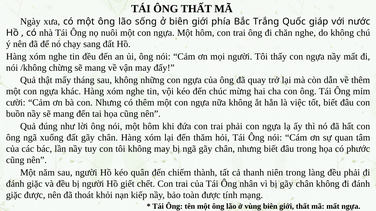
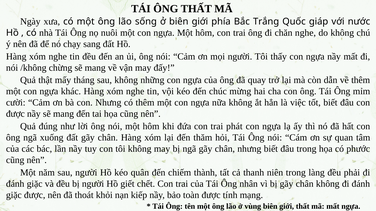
buồn: buồn -> được (15, 114)
trai phải: phải -> phát (234, 127)
